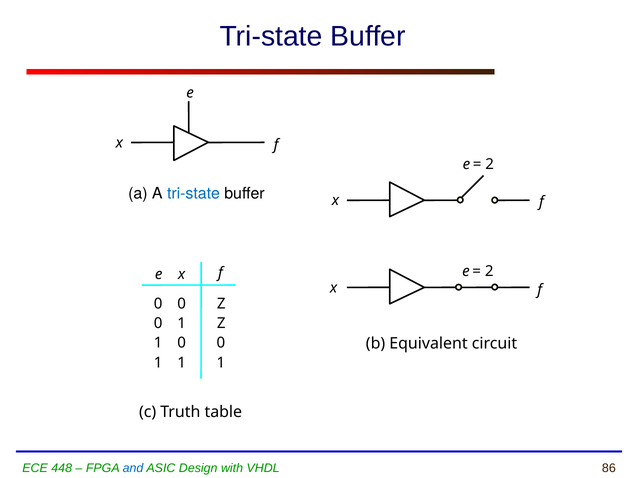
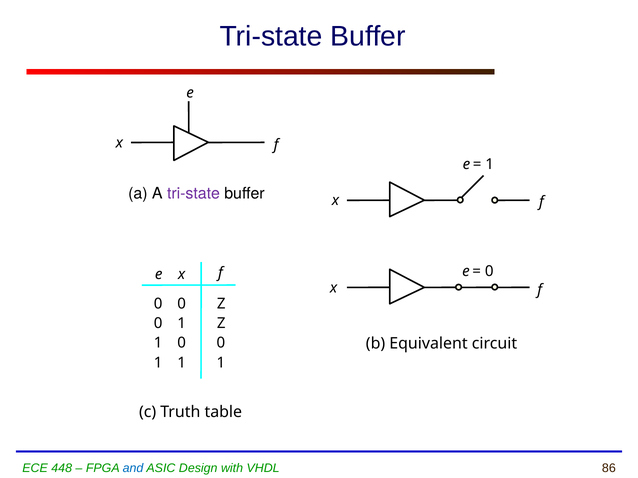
2: 2 -> 1 (490, 164)
tri-state colour: blue -> purple (193, 194)
2: 2 -> 0 (489, 271)
